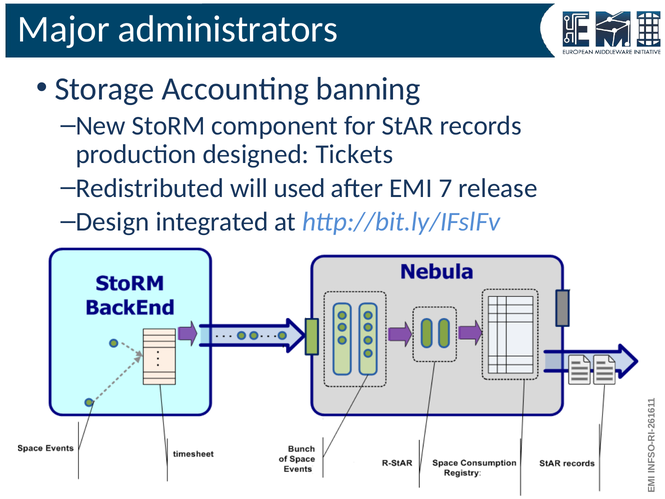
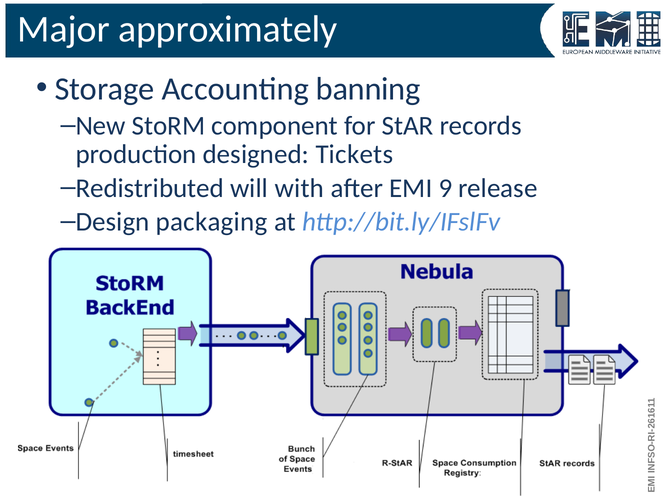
administrators: administrators -> approximately (228, 29)
used: used -> with (299, 188)
7: 7 -> 9 (445, 188)
integrated: integrated -> packaging (212, 222)
